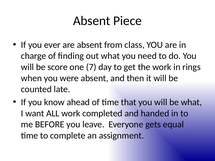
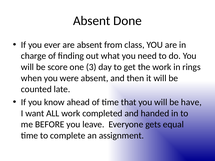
Piece: Piece -> Done (128, 21)
7: 7 -> 3 (91, 67)
be what: what -> have (191, 102)
